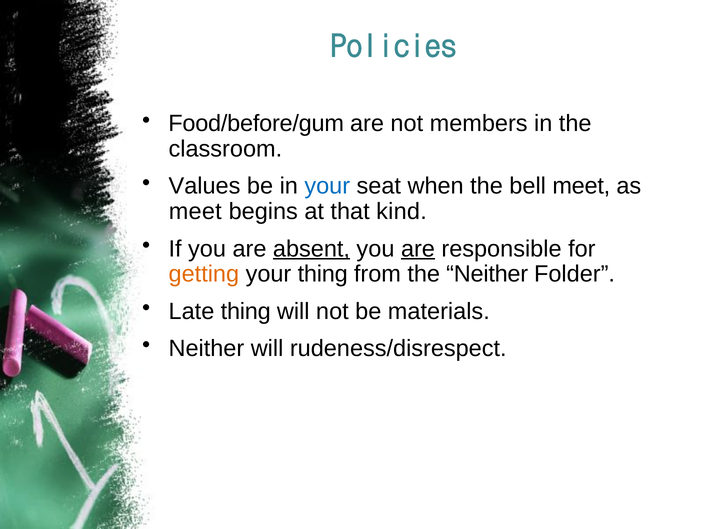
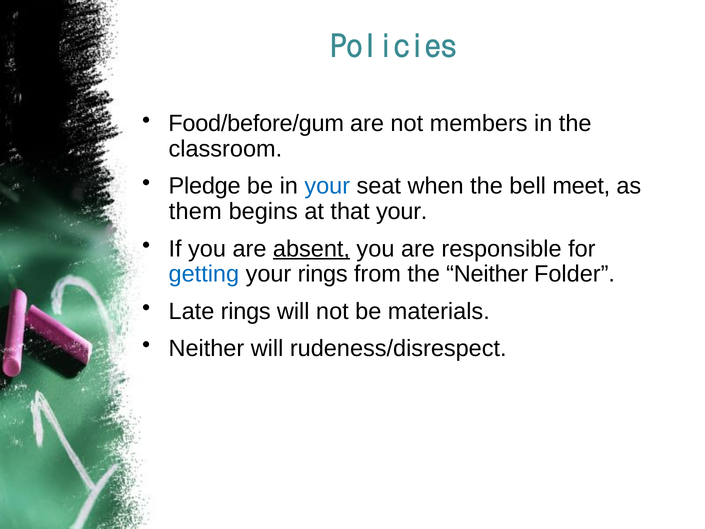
Values: Values -> Pledge (205, 186)
meet: meet -> them (195, 212)
that kind: kind -> your (402, 212)
are underline: present -> none (418, 249)
getting colour: orange -> blue (204, 274)
your thing: thing -> rings (323, 274)
Late thing: thing -> rings (246, 311)
